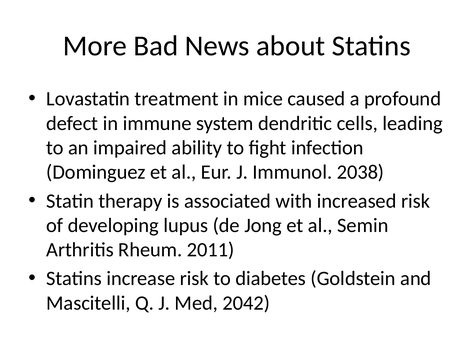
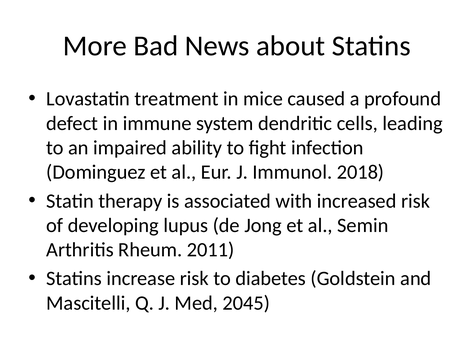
2038: 2038 -> 2018 (360, 173)
2042: 2042 -> 2045 (246, 303)
